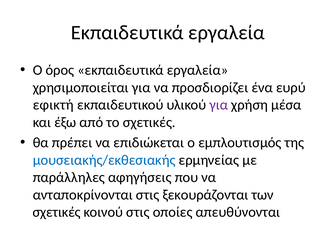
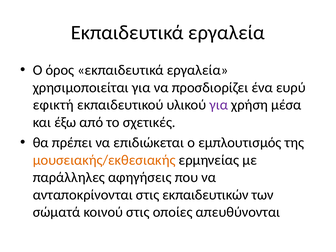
μουσειακής/εκθεσιακής colour: blue -> orange (104, 160)
ξεκουράζονται: ξεκουράζονται -> εκπαιδευτικών (206, 195)
σχετικές: σχετικές -> σώματά (57, 212)
